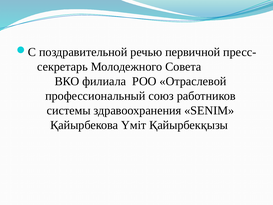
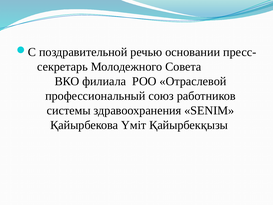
первичной: первичной -> основании (193, 52)
